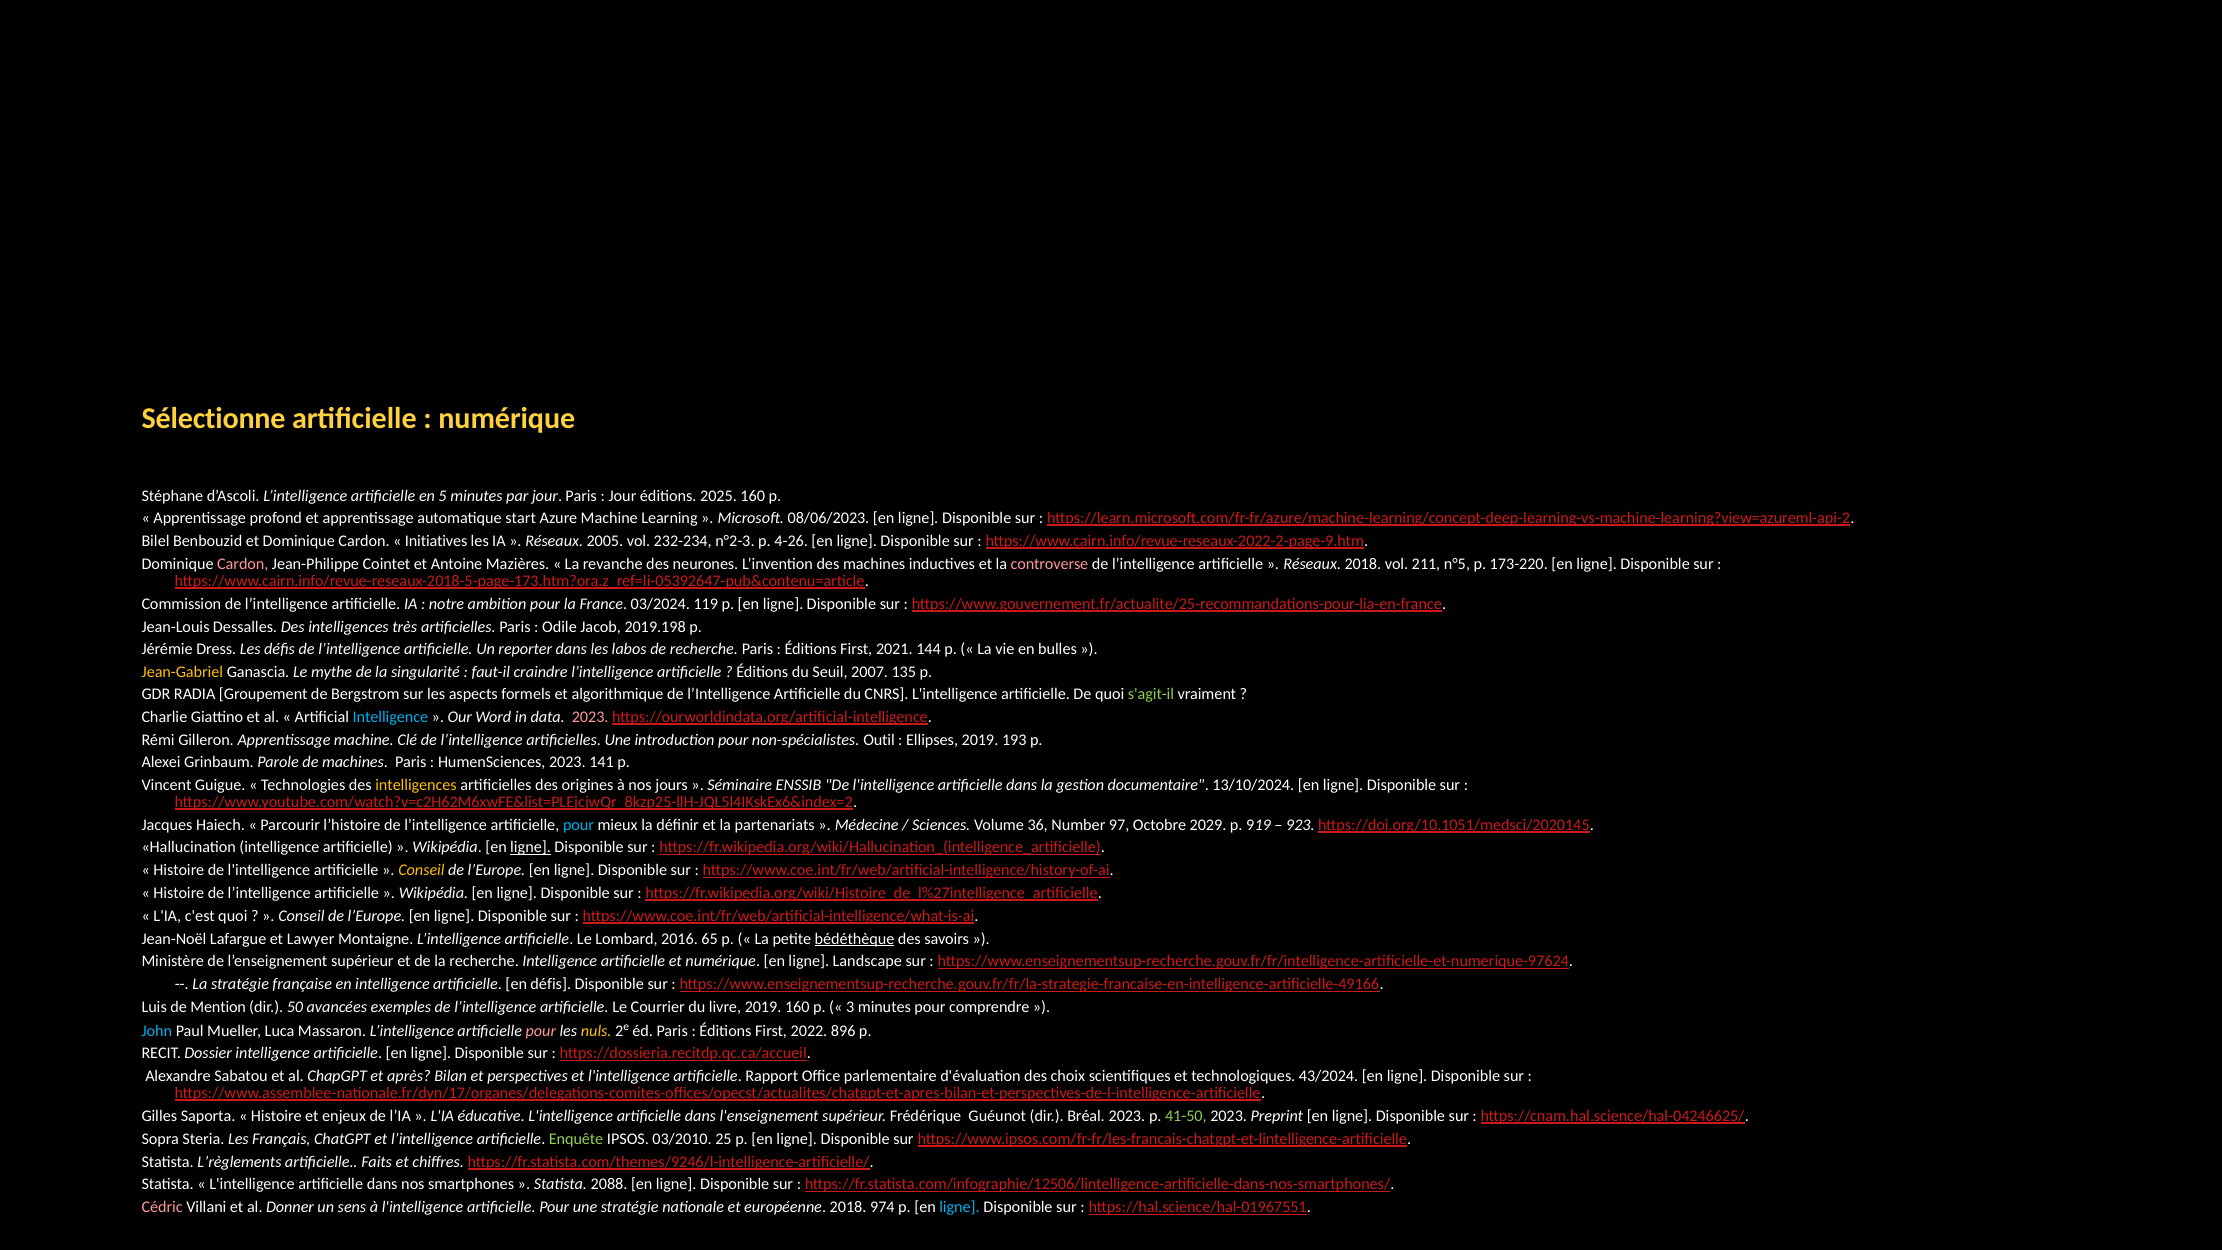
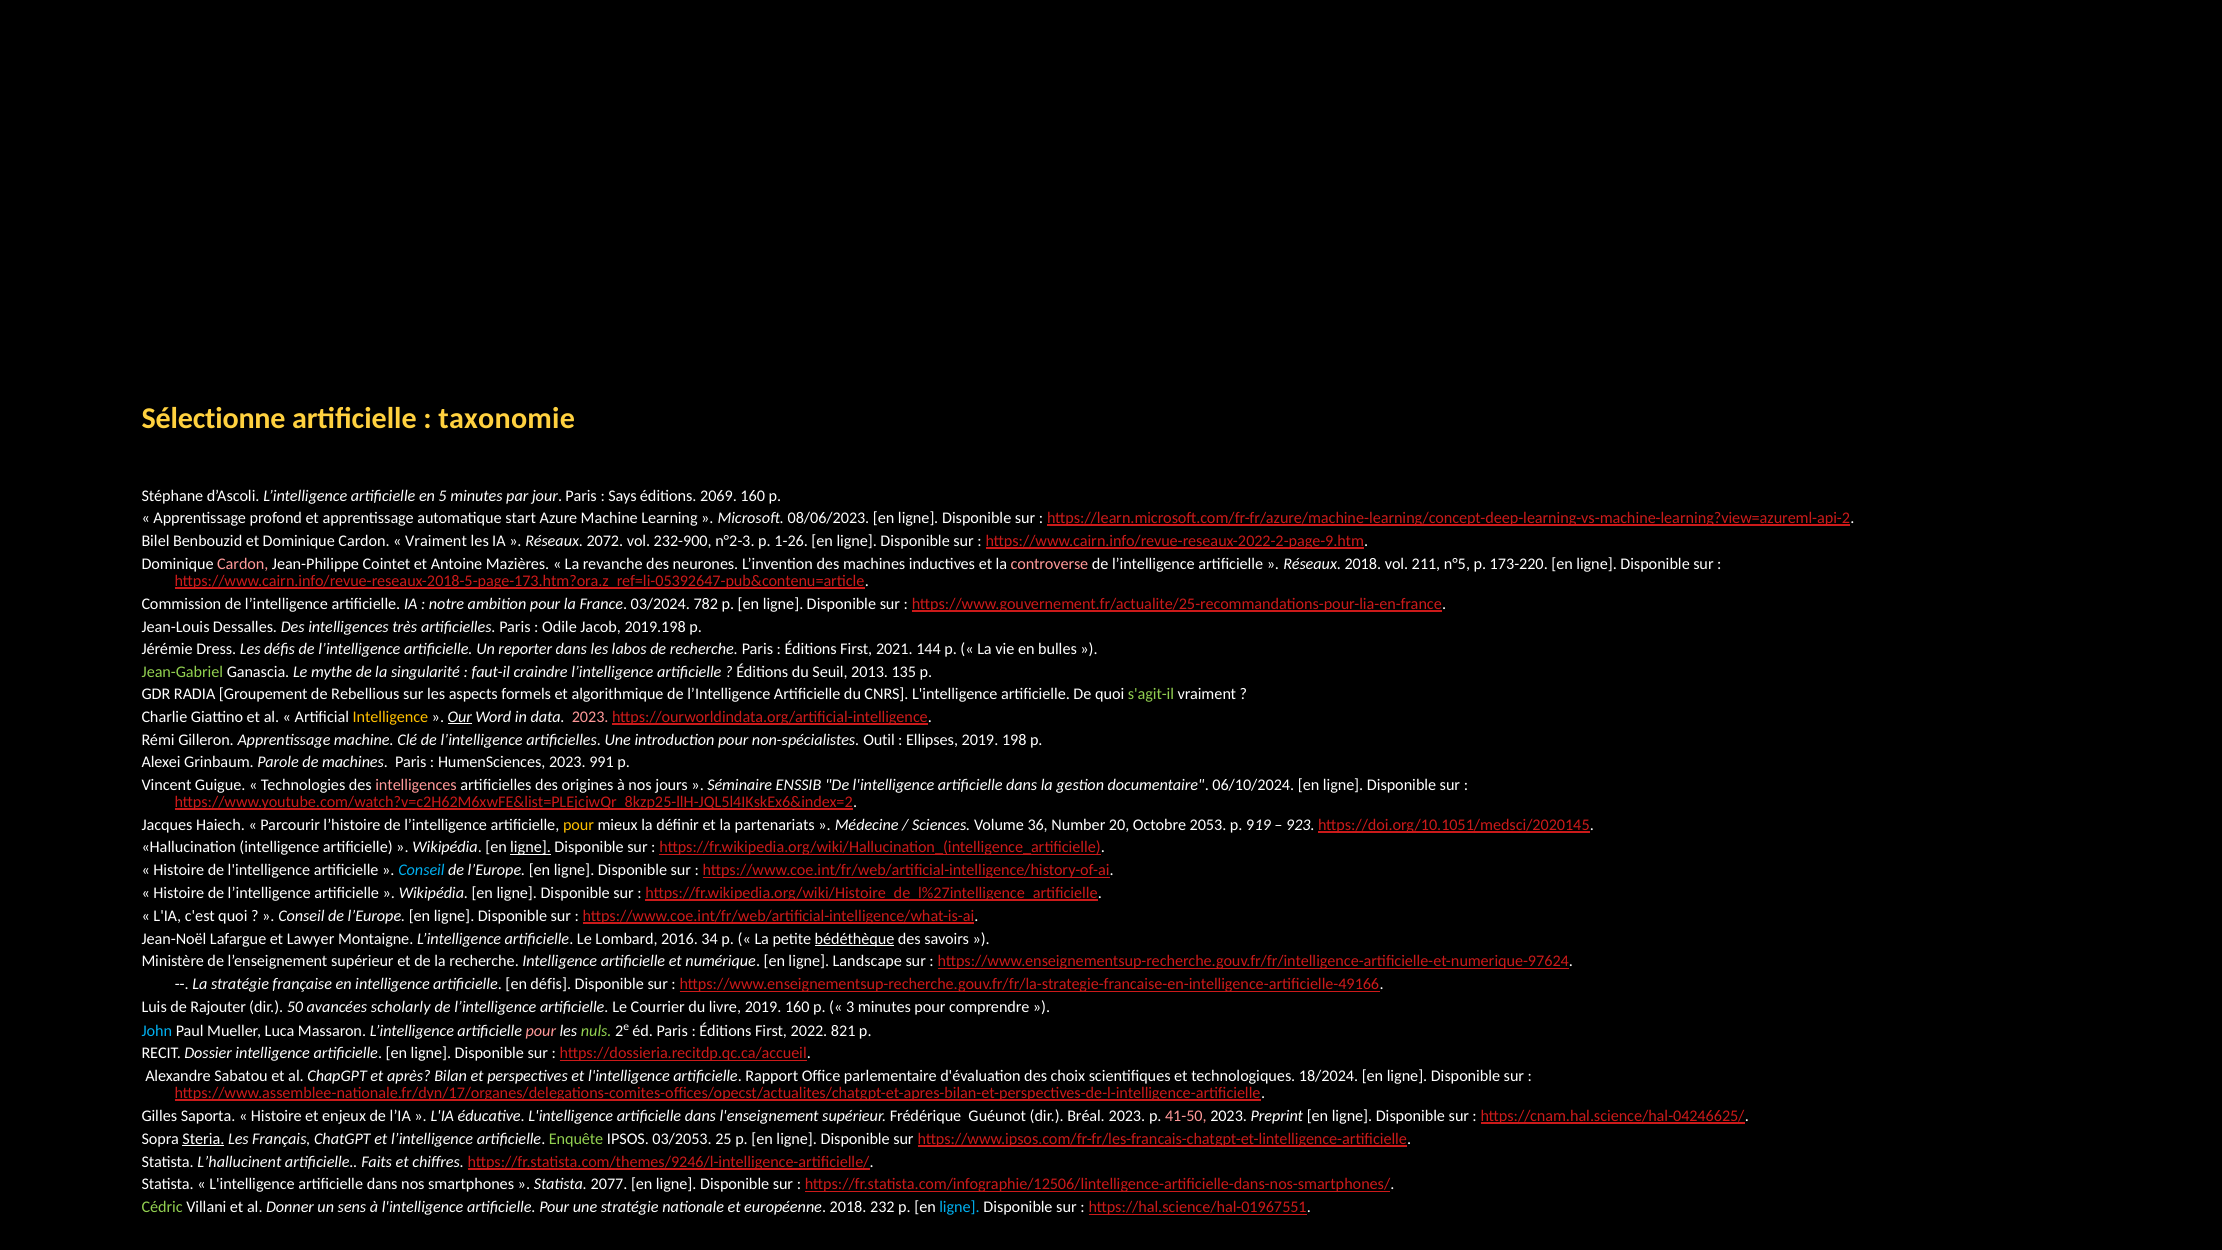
numérique: numérique -> taxonomie (507, 418)
Jour: Jour -> Says (623, 496)
2025: 2025 -> 2069 (719, 496)
Initiatives: Initiatives -> Vraiment (436, 541)
2005: 2005 -> 2072 (605, 541)
232-234: 232-234 -> 232-900 (683, 541)
4-26: 4-26 -> 1-26 (791, 541)
119: 119 -> 782 (706, 604)
Jean-Gabriel colour: yellow -> light green (182, 672)
2007: 2007 -> 2013 (870, 672)
Bergstrom: Bergstrom -> Rebellious (365, 694)
Intelligence colour: light blue -> yellow (390, 717)
Our underline: none -> present (460, 717)
193: 193 -> 198 (1014, 740)
141: 141 -> 991 (602, 762)
intelligences colour: yellow -> pink (416, 785)
13/10/2024: 13/10/2024 -> 06/10/2024 (1253, 785)
pour colour: light blue -> yellow (578, 825)
97: 97 -> 20 (1119, 825)
2029: 2029 -> 2053 (1208, 825)
Conseil colour: yellow -> light blue (421, 870)
65: 65 -> 34 (710, 939)
Mention: Mention -> Rajouter (218, 1007)
exemples: exemples -> scholarly (401, 1007)
nuls colour: yellow -> light green (596, 1031)
896: 896 -> 821 (843, 1031)
43/2024: 43/2024 -> 18/2024 (1329, 1076)
41-50 colour: light green -> pink (1186, 1116)
Steria underline: none -> present (203, 1139)
03/2010: 03/2010 -> 03/2053 (682, 1139)
L’règlements: L’règlements -> L’hallucinent (239, 1162)
2088: 2088 -> 2077 (609, 1184)
Cédric colour: pink -> light green (162, 1207)
974: 974 -> 232 (882, 1207)
